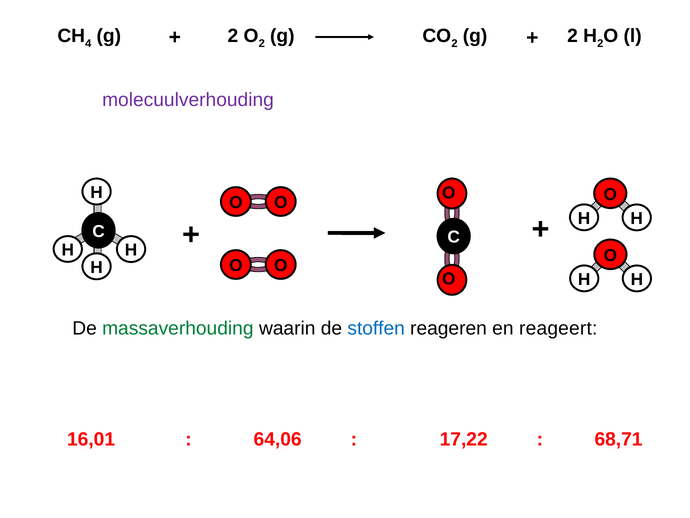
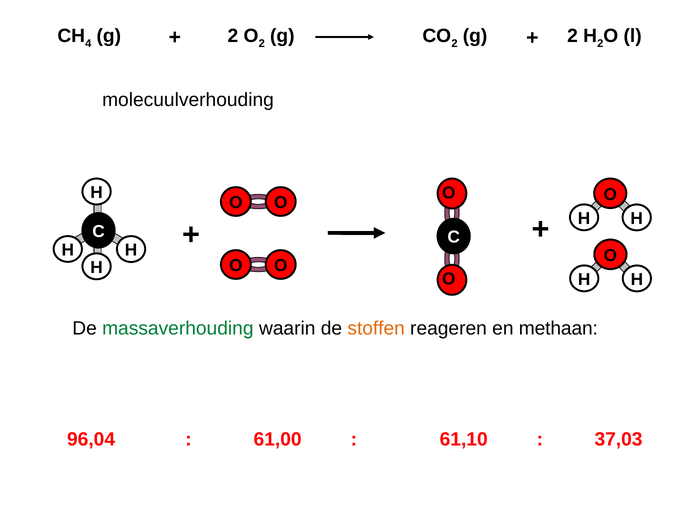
molecuulverhouding colour: purple -> black (188, 100)
stoffen colour: blue -> orange (376, 328)
reageert: reageert -> methaan (558, 328)
16,01: 16,01 -> 96,04 (91, 439)
64,06: 64,06 -> 61,00 (278, 439)
17,22: 17,22 -> 61,10 (464, 439)
68,71: 68,71 -> 37,03 (619, 439)
